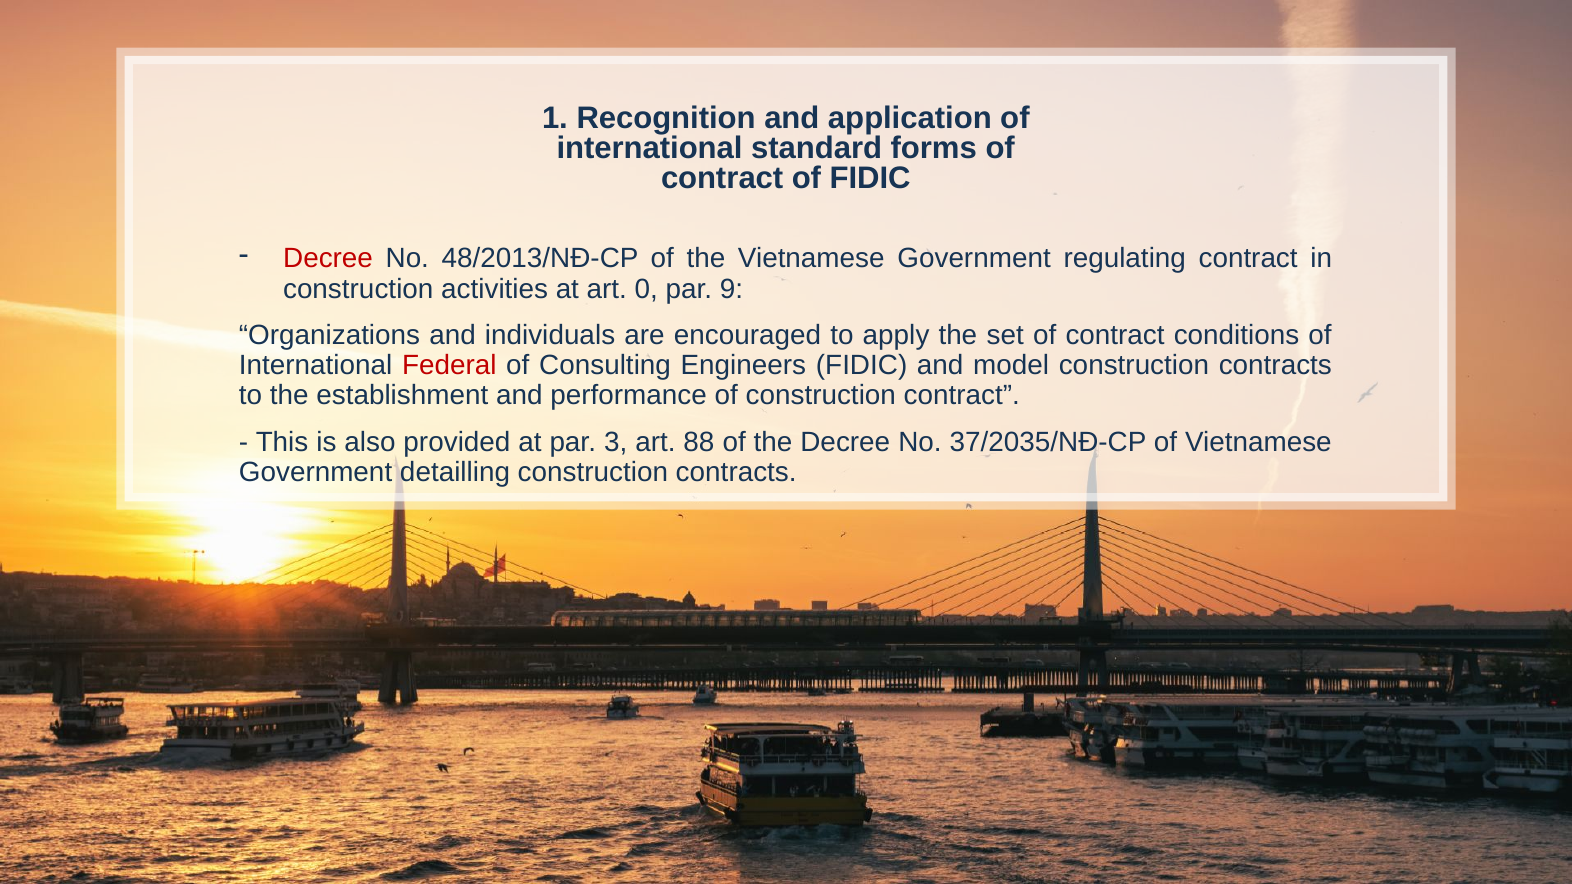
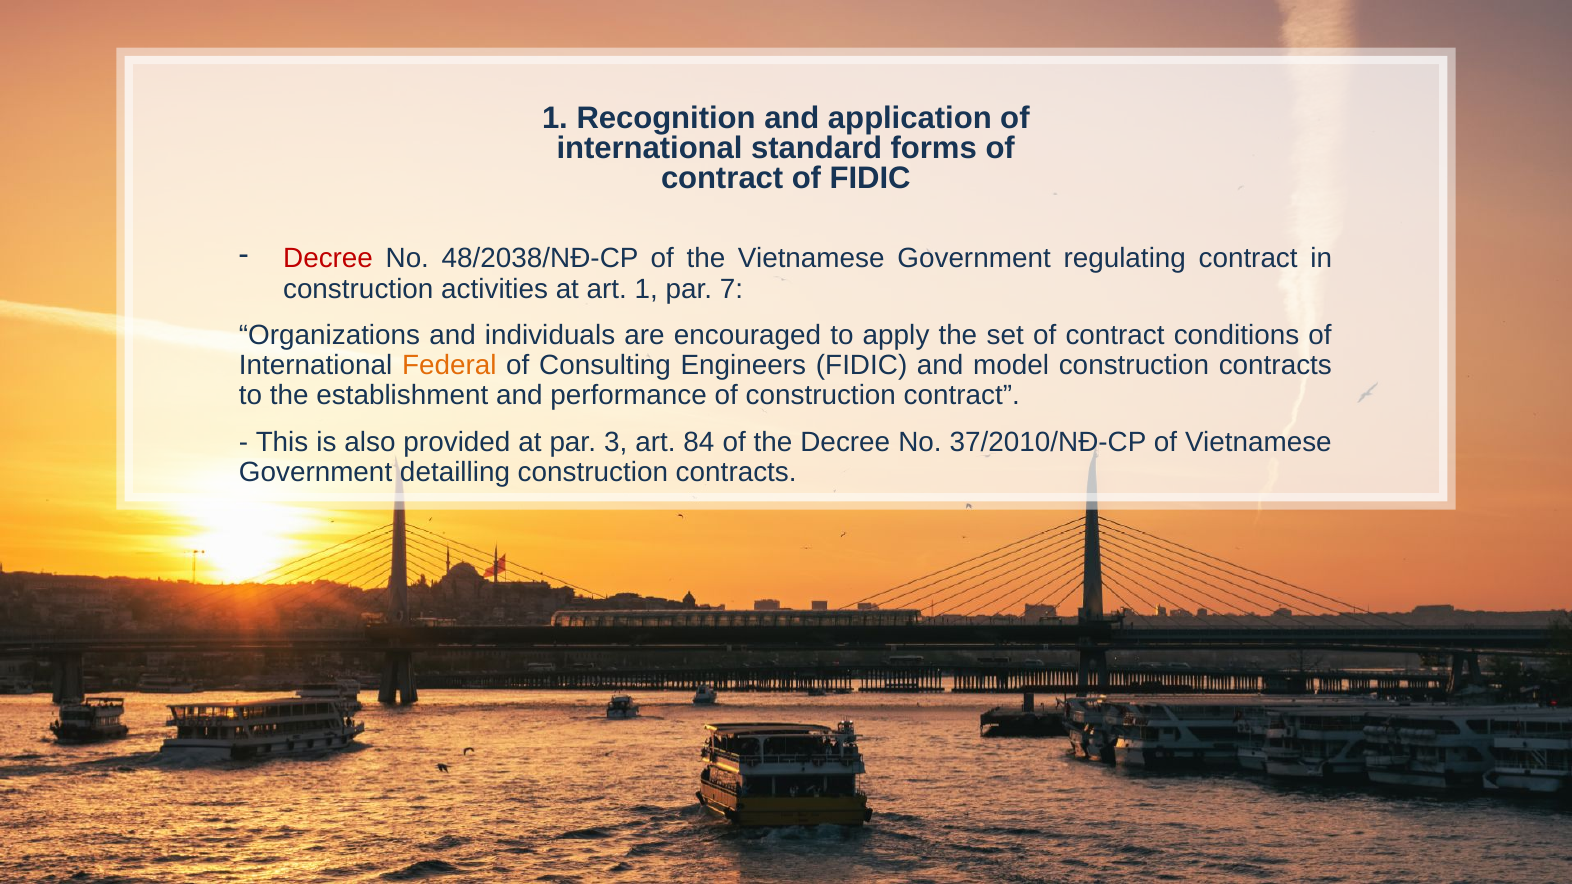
48/2013/NĐ-CP: 48/2013/NĐ-CP -> 48/2038/NĐ-CP (540, 259)
art 0: 0 -> 1 (646, 289)
9: 9 -> 7 (731, 289)
Federal colour: red -> orange (449, 365)
88: 88 -> 84 (699, 442)
37/2035/NĐ-CP: 37/2035/NĐ-CP -> 37/2010/NĐ-CP (1048, 442)
